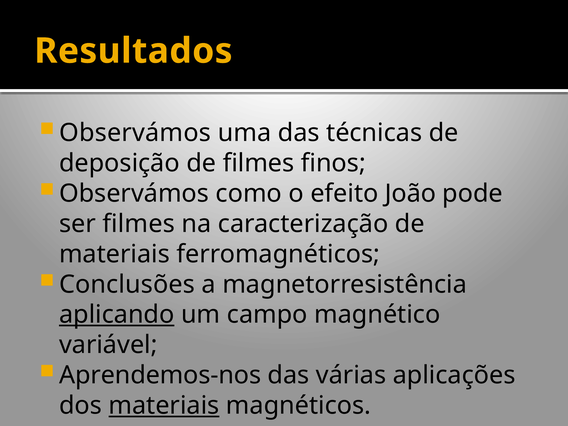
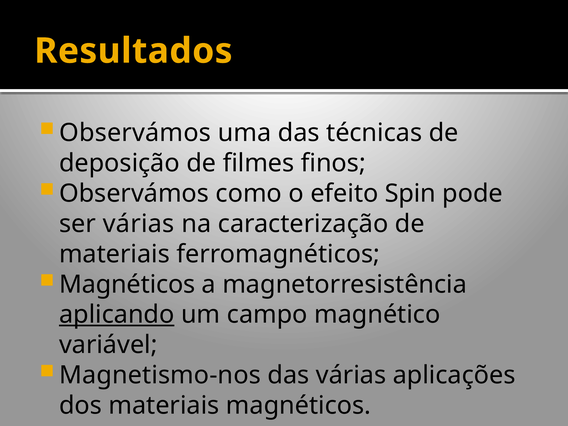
João: João -> Spin (410, 193)
ser filmes: filmes -> várias (139, 224)
Conclusões: Conclusões -> Magnéticos (127, 284)
Aprendemos-nos: Aprendemos-nos -> Magnetismo-nos (160, 375)
materiais underline: present -> none (164, 406)
